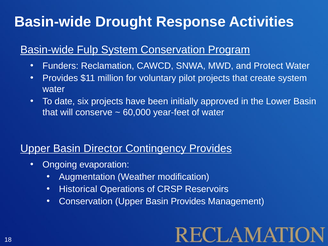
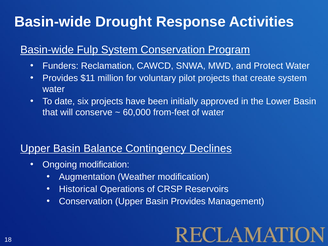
year-feet: year-feet -> from-feet (171, 112)
Director: Director -> Balance (103, 149)
Contingency Provides: Provides -> Declines (210, 149)
Ongoing evaporation: evaporation -> modification (104, 165)
